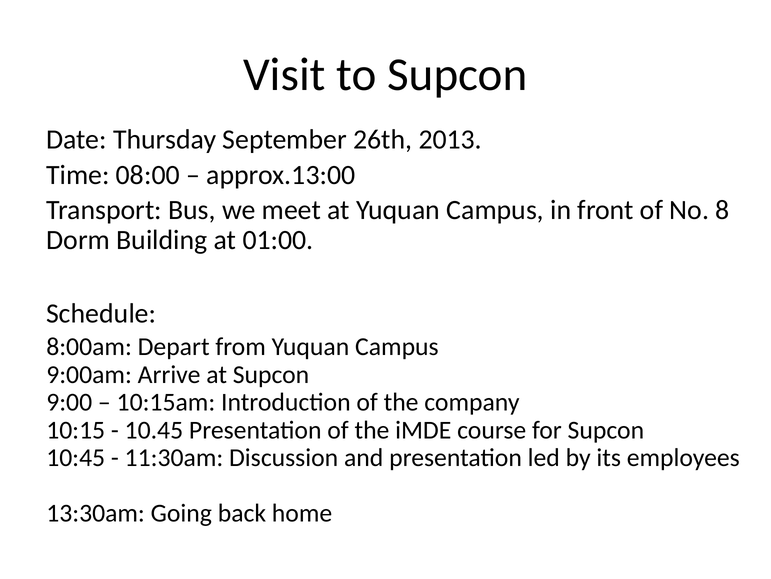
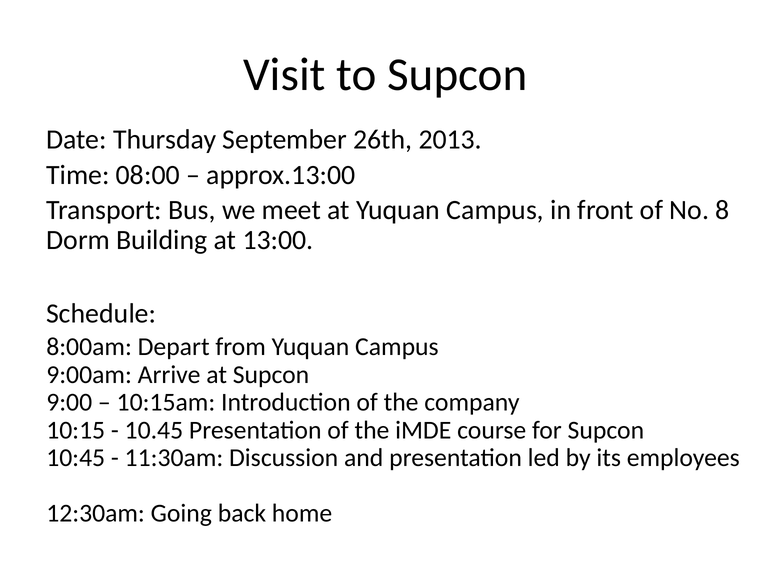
01:00: 01:00 -> 13:00 (278, 240)
13:30am: 13:30am -> 12:30am (96, 513)
